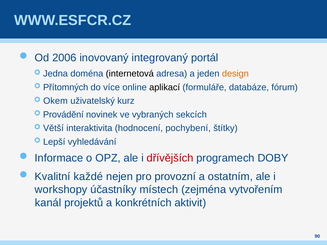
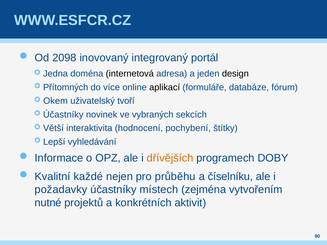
2006: 2006 -> 2098 (64, 58)
design colour: orange -> black (235, 74)
kurz: kurz -> tvoří (126, 101)
Provádění: Provádění -> Účastníky (63, 115)
dřívějších colour: red -> orange (170, 158)
provozní: provozní -> průběhu (175, 177)
ostatním: ostatním -> číselníku (230, 177)
workshopy: workshopy -> požadavky (61, 190)
kanál: kanál -> nutné (48, 203)
